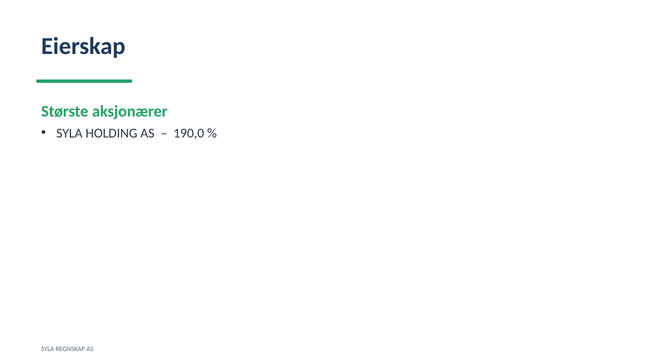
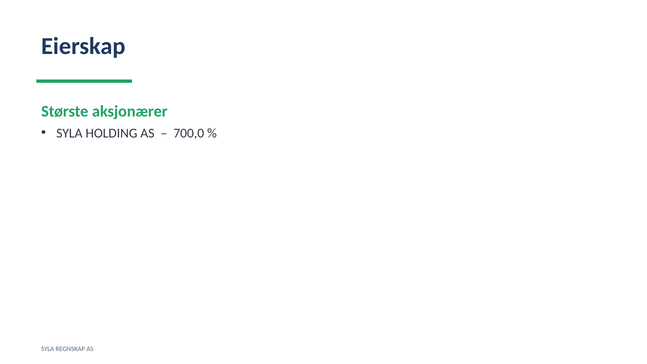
190,0: 190,0 -> 700,0 (189, 133)
